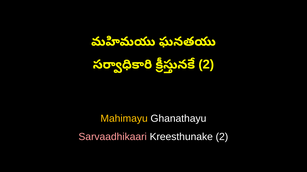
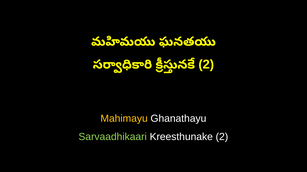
Sarvaadhikaari colour: pink -> light green (113, 137)
